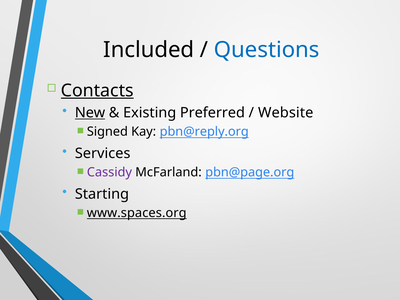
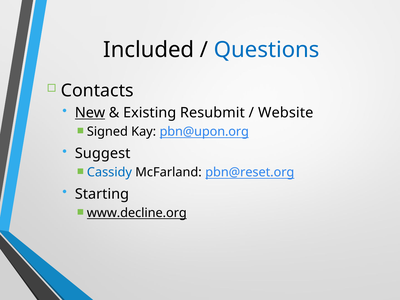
Contacts underline: present -> none (97, 91)
Preferred: Preferred -> Resubmit (212, 113)
pbn@reply.org: pbn@reply.org -> pbn@upon.org (204, 132)
Services: Services -> Suggest (103, 153)
Cassidy colour: purple -> blue (109, 172)
pbn@page.org: pbn@page.org -> pbn@reset.org (250, 172)
www.spaces.org: www.spaces.org -> www.decline.org (137, 213)
